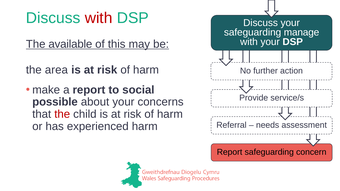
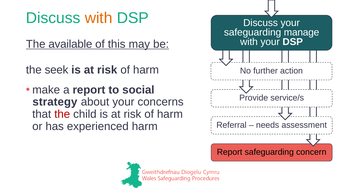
with colour: red -> orange (99, 18)
area: area -> seek (57, 70)
possible: possible -> strategy (55, 102)
